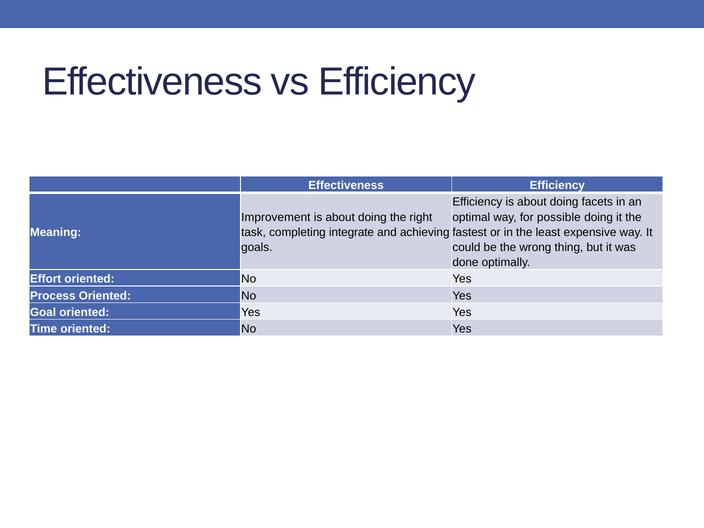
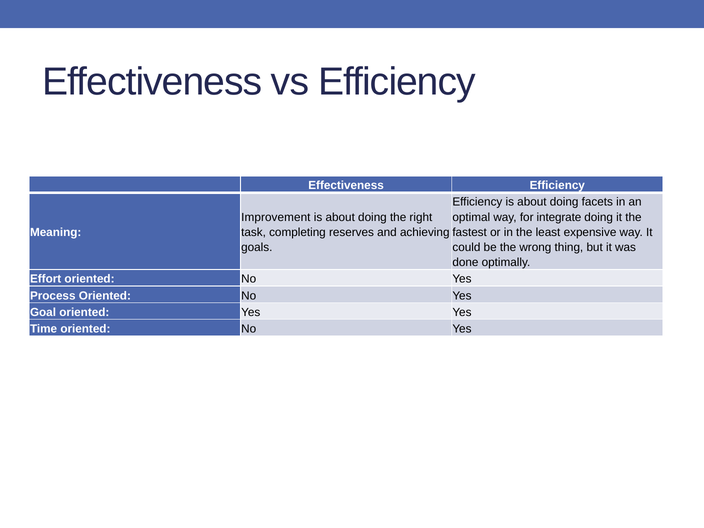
possible: possible -> integrate (559, 217)
integrate: integrate -> reserves (352, 232)
